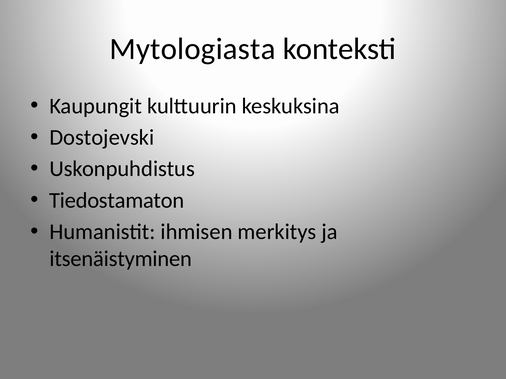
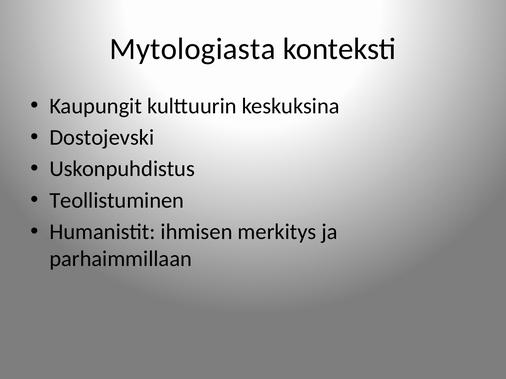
Tiedostamaton: Tiedostamaton -> Teollistuminen (117, 201)
itsenäistyminen: itsenäistyminen -> parhaimmillaan (121, 259)
